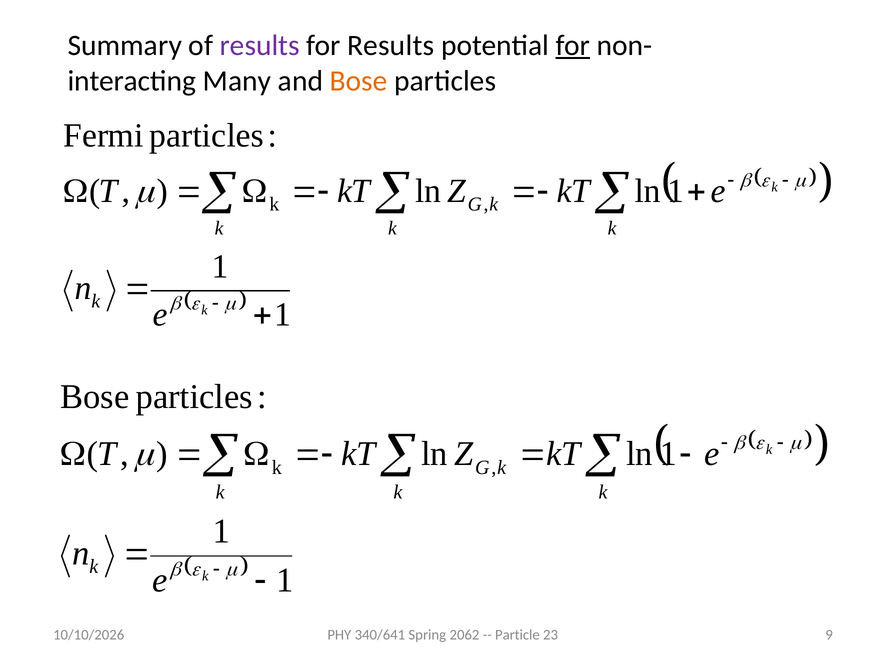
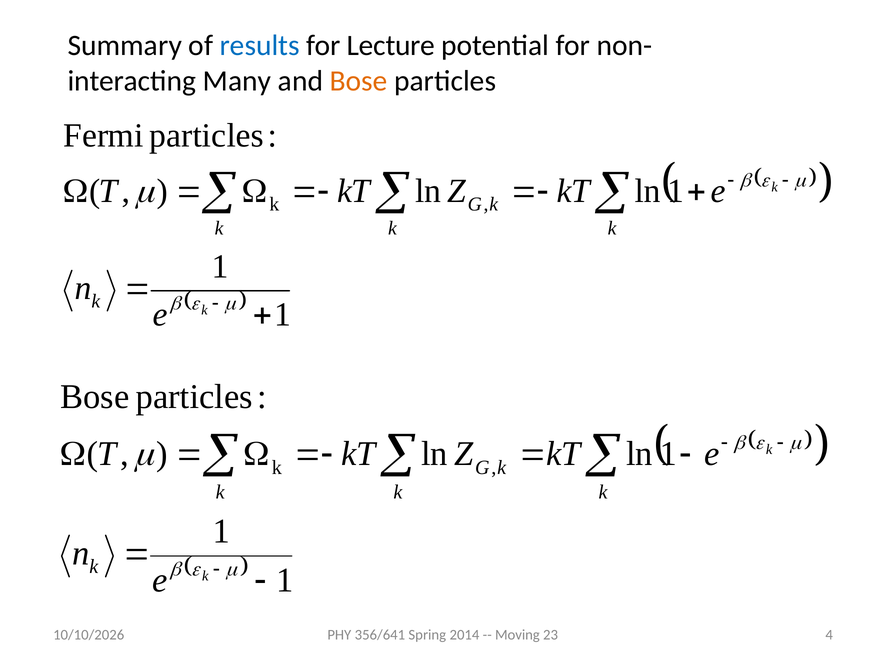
results colour: purple -> blue (260, 45)
for Results: Results -> Lecture (391, 45)
for underline: present -> none (573, 45)
340/641: 340/641 -> 356/641 (380, 634)
2062: 2062 -> 2014 (464, 634)
Particle: Particle -> Moving (517, 634)
9: 9 -> 4 (829, 634)
